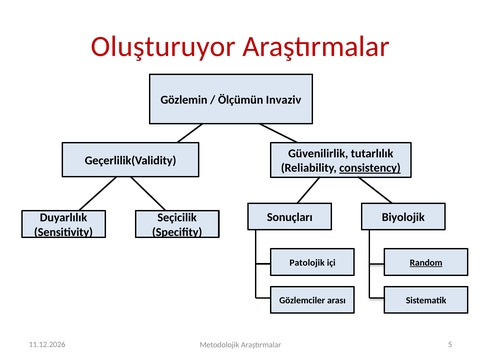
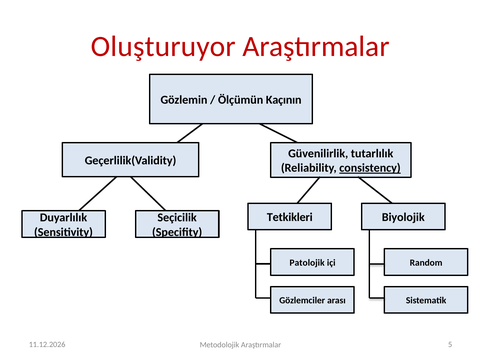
Invaziv: Invaziv -> Kaçının (284, 100)
Sonuçları: Sonuçları -> Tetkikleri (290, 217)
Random underline: present -> none (426, 262)
